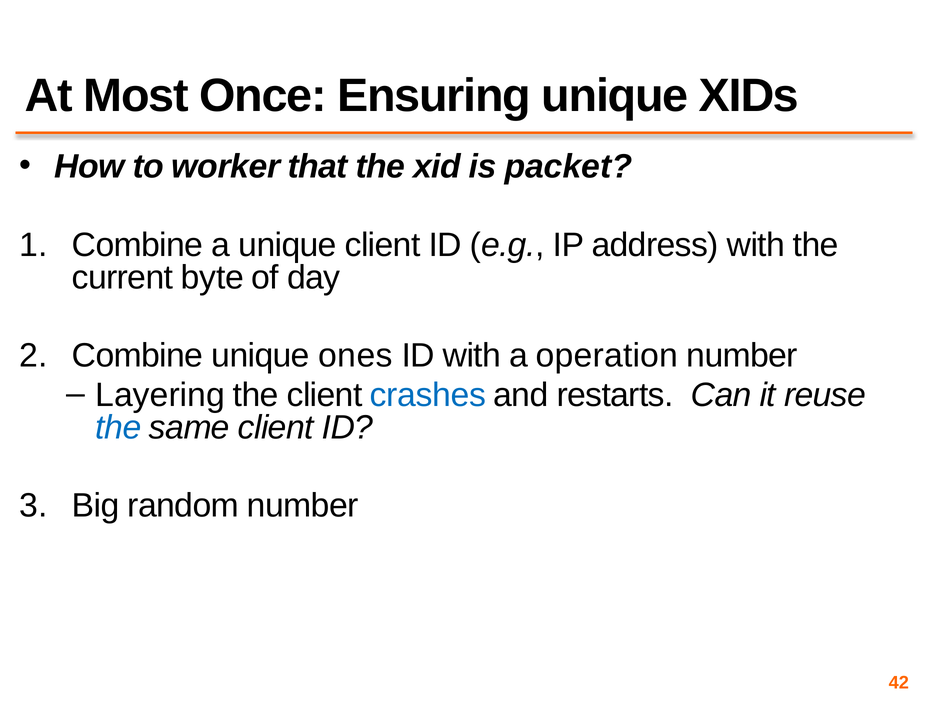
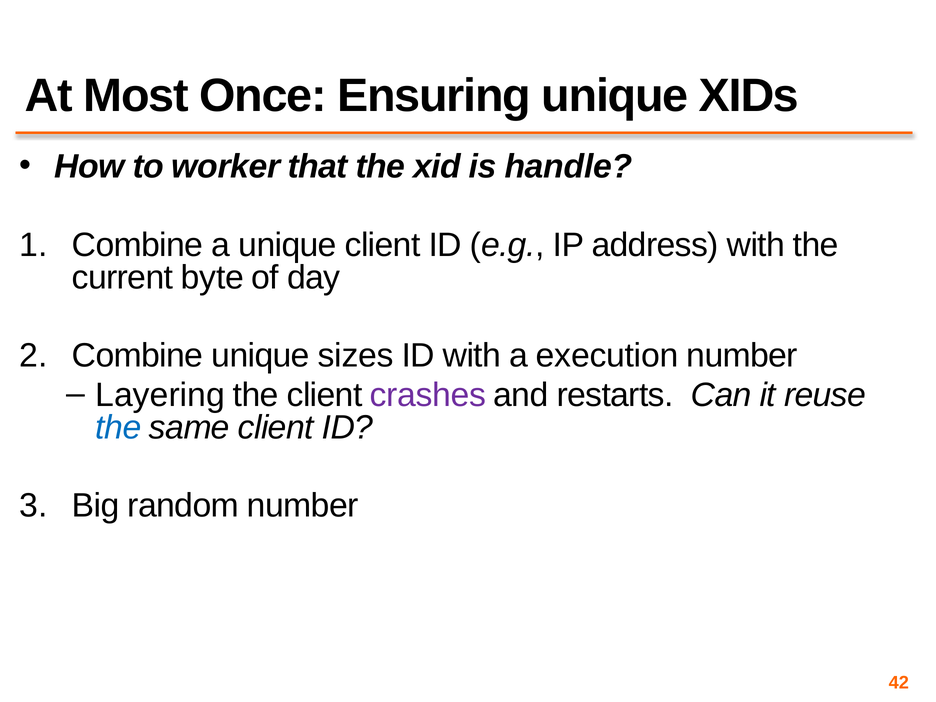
packet: packet -> handle (568, 167)
ones: ones -> sizes (356, 356)
operation: operation -> execution (607, 356)
crashes colour: blue -> purple (428, 395)
